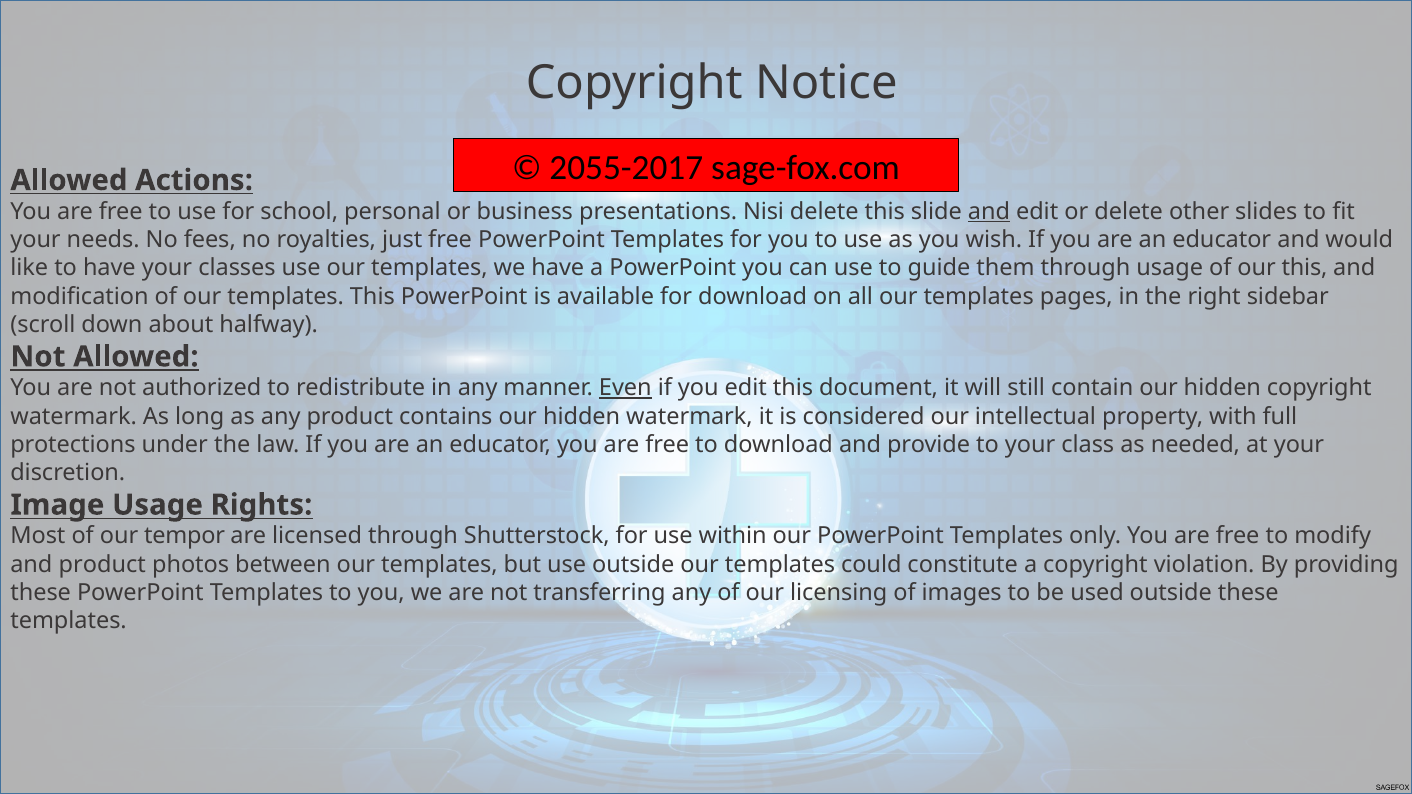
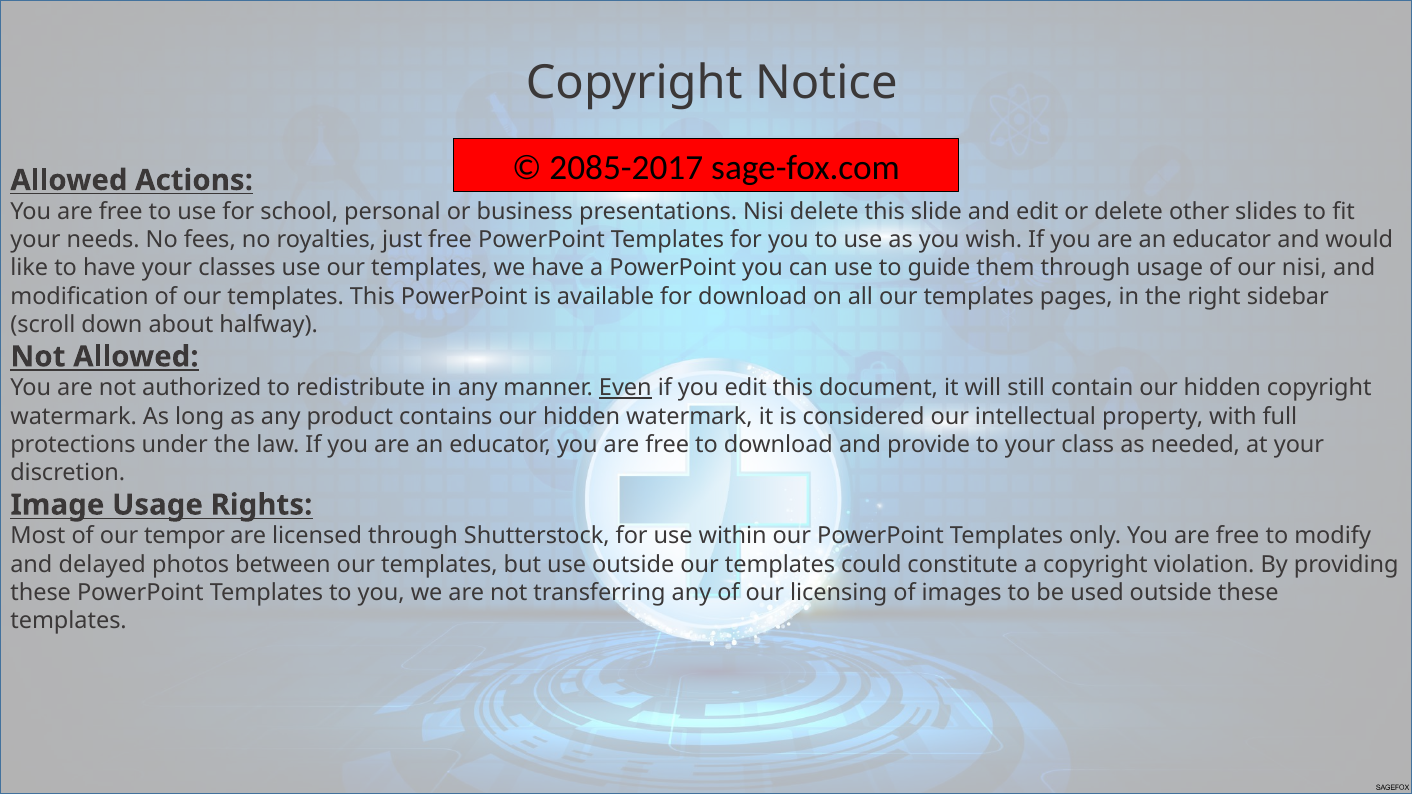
2055-2017: 2055-2017 -> 2085-2017 (626, 168)
and underline: present -> none (989, 212)
our this: this -> nisi (1304, 268)
and product: product -> delayed (102, 565)
